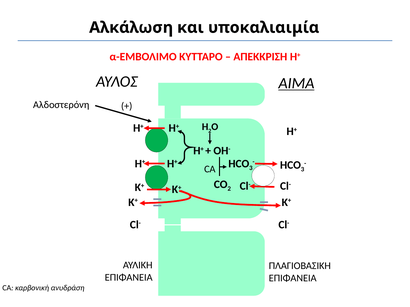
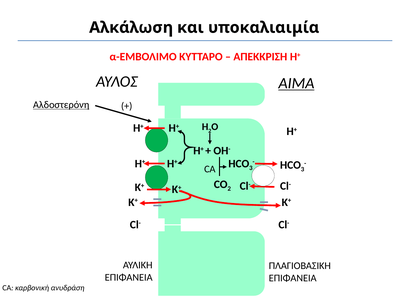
Αλδοστερόνη underline: none -> present (61, 105)
